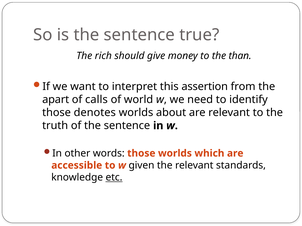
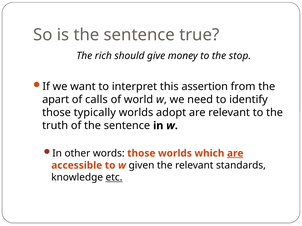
than: than -> stop (240, 56)
denotes: denotes -> typically (95, 113)
about: about -> adopt (171, 113)
are underline: none -> present (235, 154)
